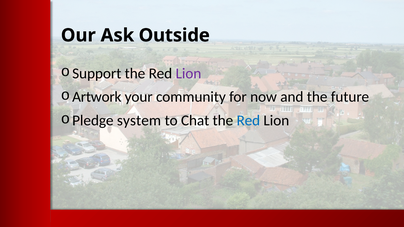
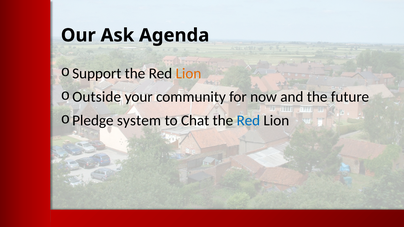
Outside: Outside -> Agenda (174, 35)
Lion colour: purple -> orange (188, 73)
Artwork: Artwork -> Outside (97, 97)
